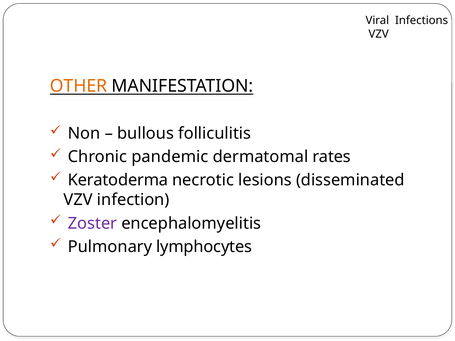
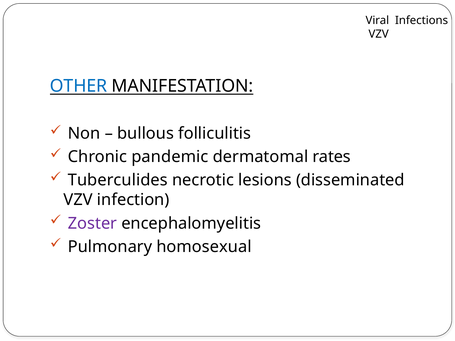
OTHER colour: orange -> blue (79, 86)
Keratoderma: Keratoderma -> Tuberculides (118, 180)
lymphocytes: lymphocytes -> homosexual (204, 247)
